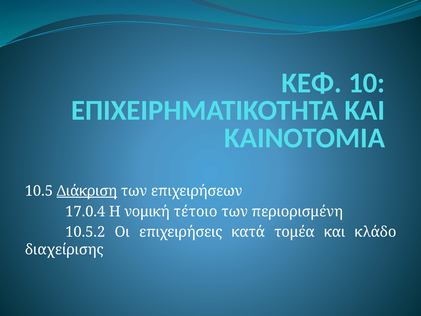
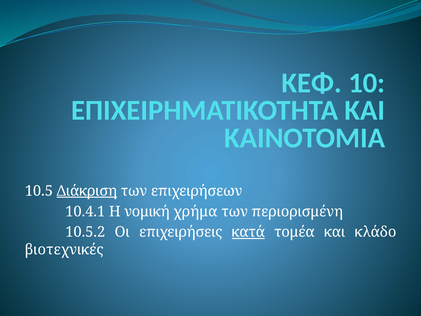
17.0.4: 17.0.4 -> 10.4.1 (85, 211)
τέτοιο: τέτοιο -> χρήμα (195, 211)
κατά underline: none -> present (248, 232)
διαχείρισης: διαχείρισης -> βιοτεχνικές (64, 249)
